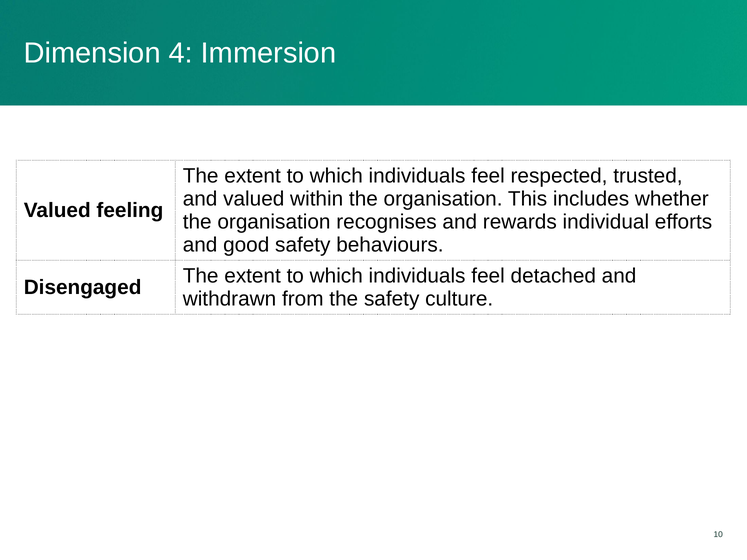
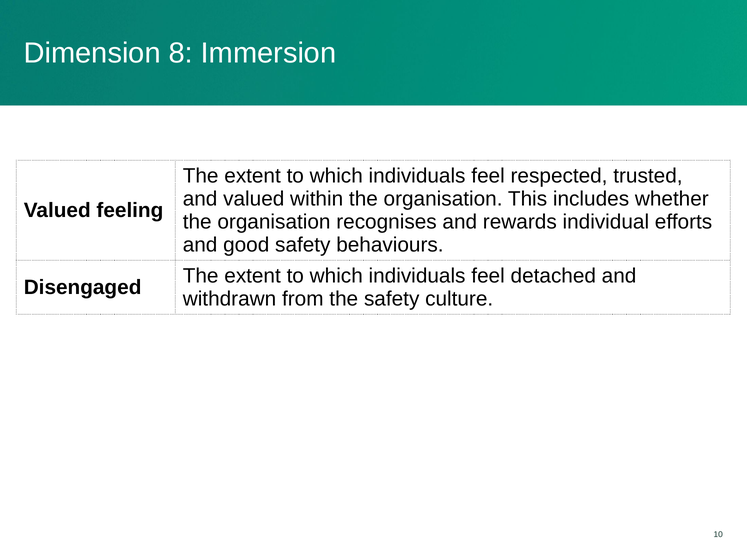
4: 4 -> 8 (181, 53)
